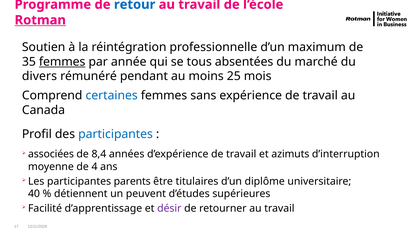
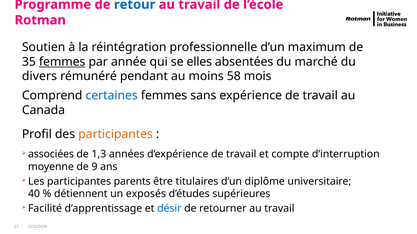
Rotman underline: present -> none (40, 20)
tous: tous -> elles (199, 62)
25: 25 -> 58 (234, 76)
participantes colour: blue -> orange (116, 134)
8,4: 8,4 -> 1,3 (99, 155)
azimuts: azimuts -> compte (290, 155)
4: 4 -> 9 (94, 167)
peuvent: peuvent -> exposés (146, 194)
désir colour: purple -> blue (169, 209)
